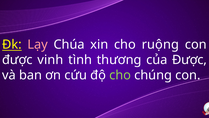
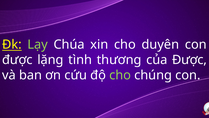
Lạy colour: pink -> light green (38, 44)
ruộng: ruộng -> duyên (160, 44)
vinh: vinh -> lặng (50, 60)
